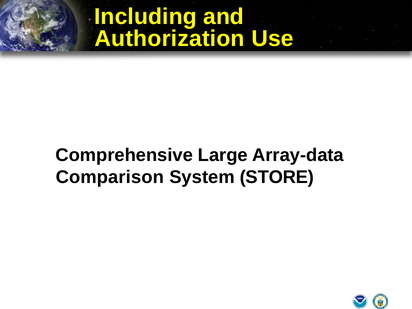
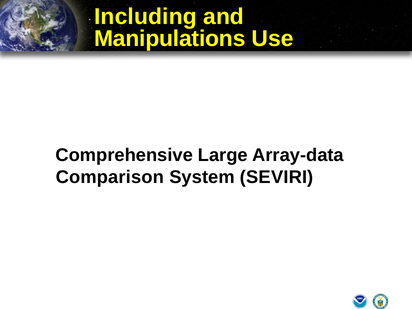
Authorization: Authorization -> Manipulations (170, 38)
STORE: STORE -> SEVIRI (277, 177)
